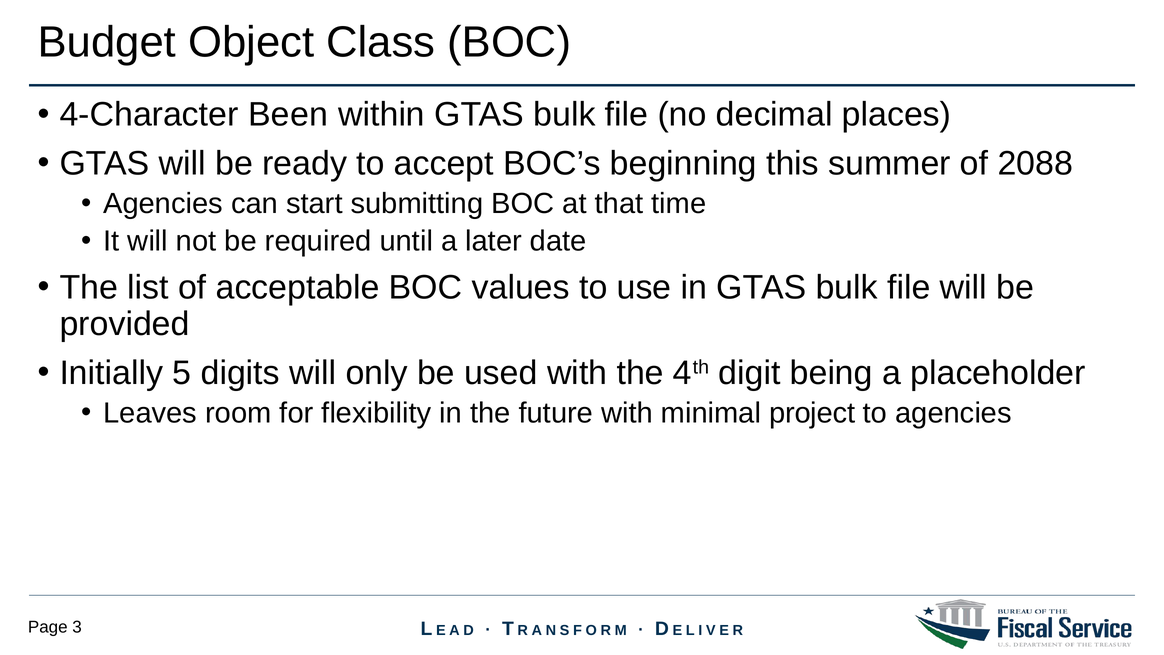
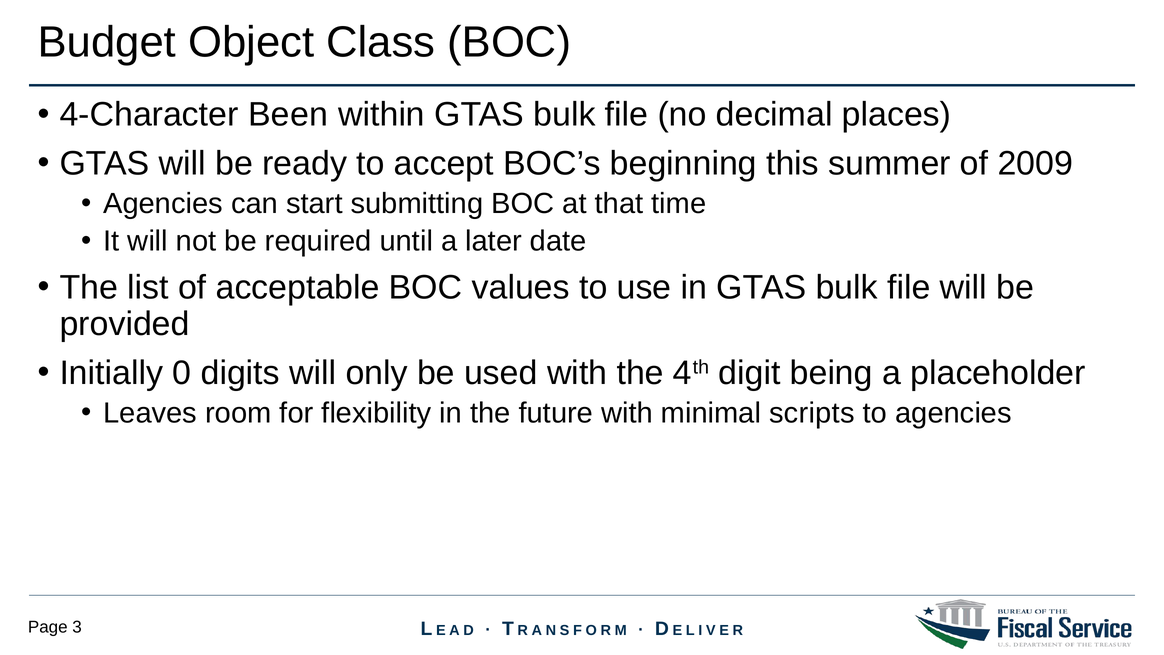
2088: 2088 -> 2009 (1035, 163)
5: 5 -> 0 (182, 373)
project: project -> scripts (812, 413)
